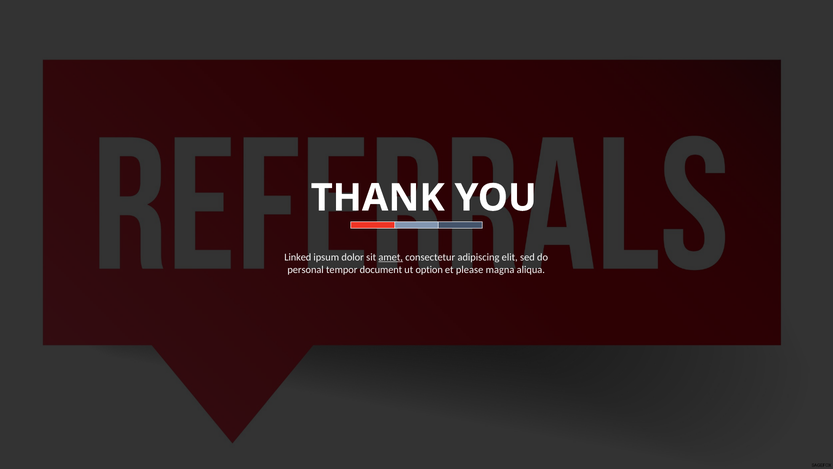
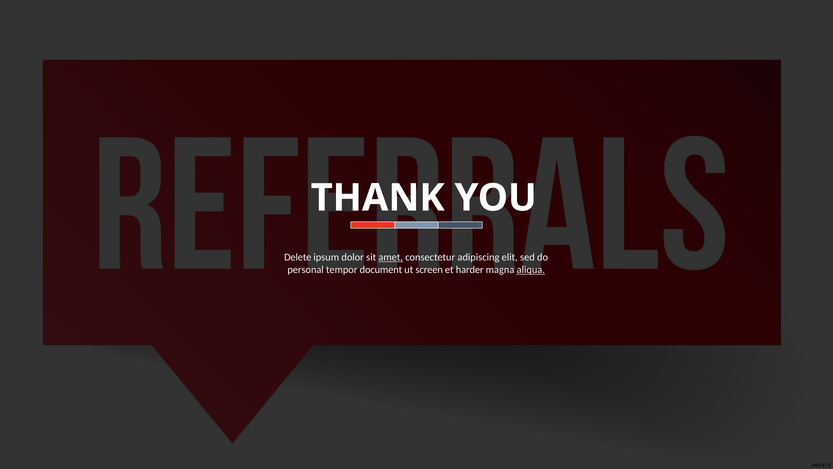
Linked: Linked -> Delete (298, 257)
option: option -> screen (429, 270)
please: please -> harder (470, 270)
aliqua underline: none -> present (531, 270)
